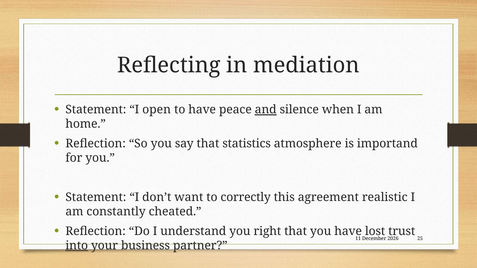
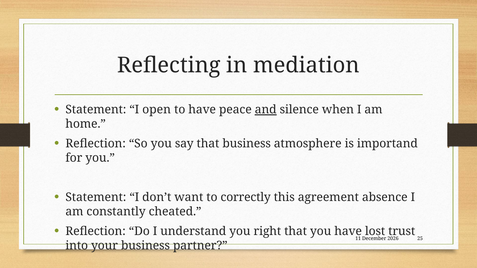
that statistics: statistics -> business (247, 144)
realistic: realistic -> absence (385, 197)
into underline: present -> none (77, 246)
